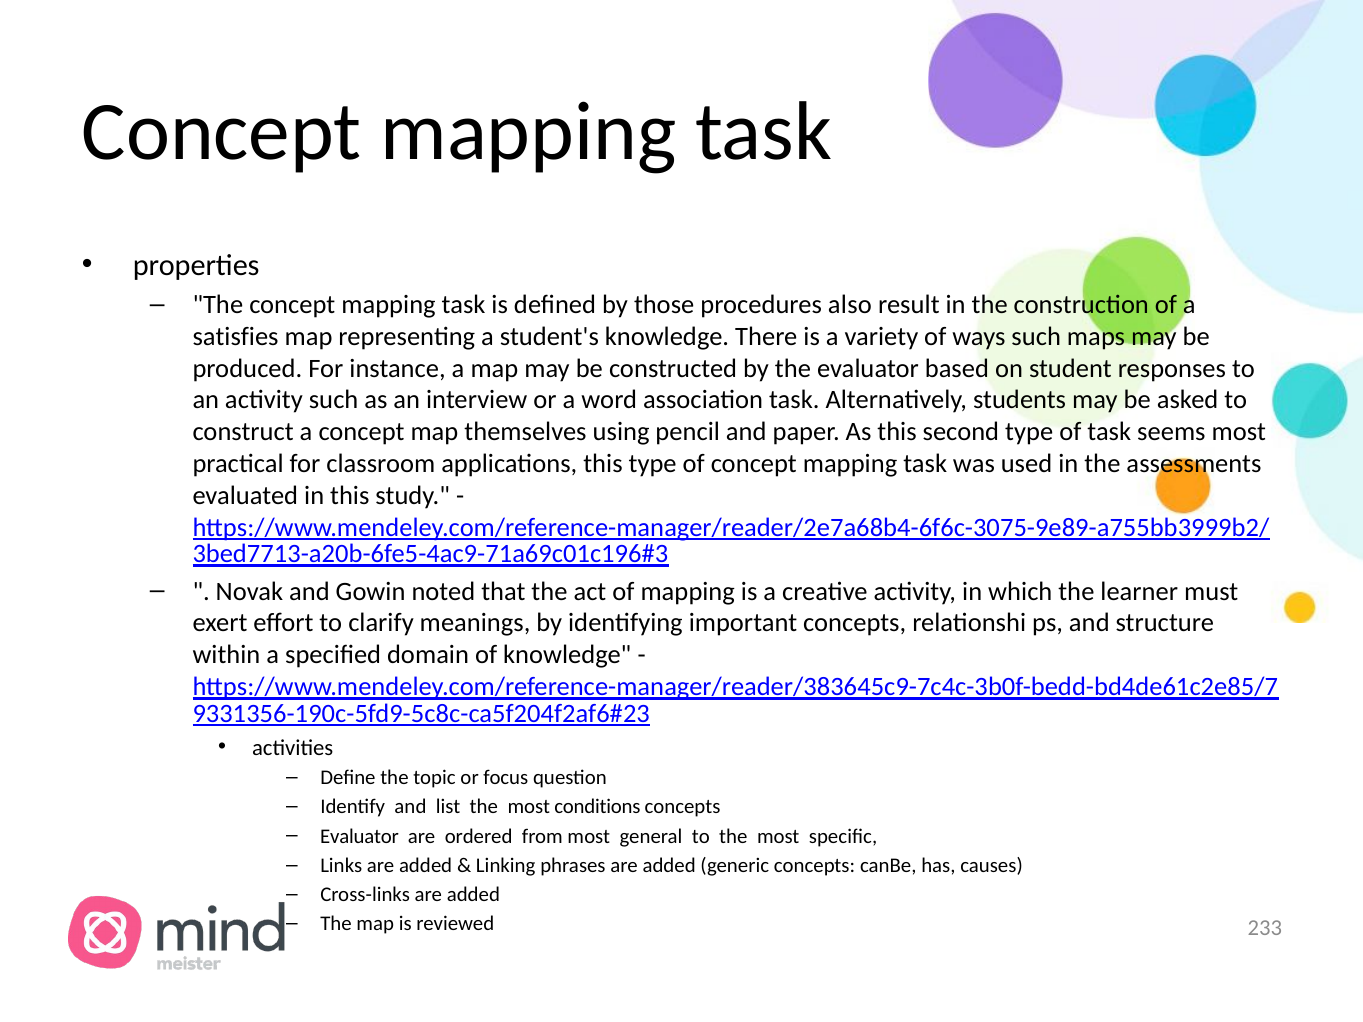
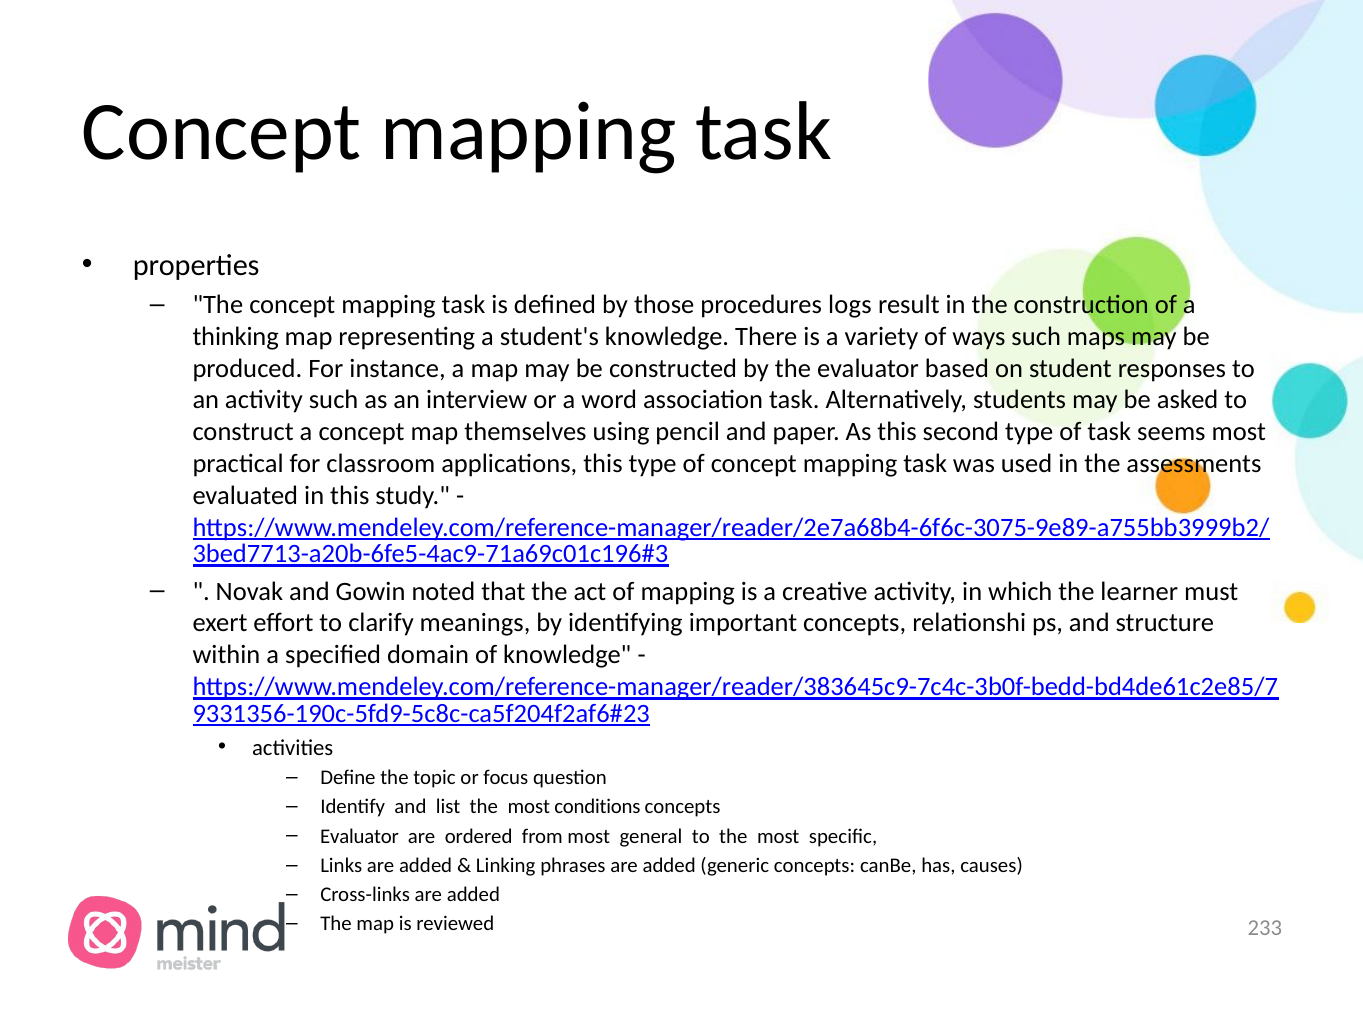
also: also -> logs (850, 305)
satisfies: satisfies -> thinking (236, 337)
